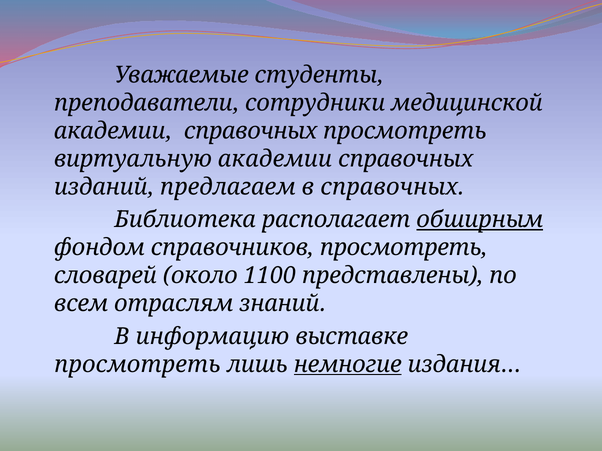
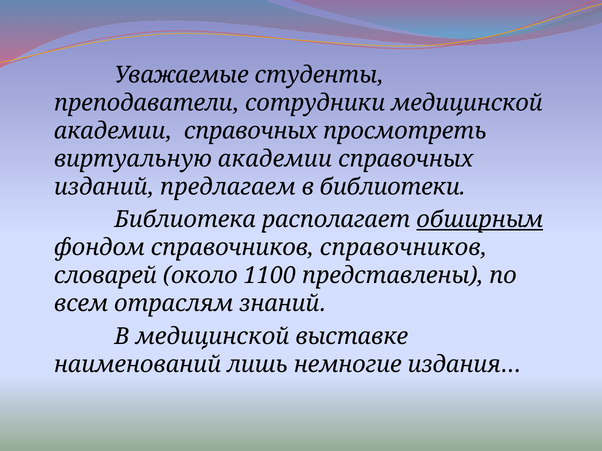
в справочных: справочных -> библиотеки (393, 187)
справочников просмотреть: просмотреть -> справочников (403, 248)
В информацию: информацию -> медицинской (213, 337)
просмотреть: просмотреть -> наименований (138, 365)
немногие underline: present -> none (348, 365)
